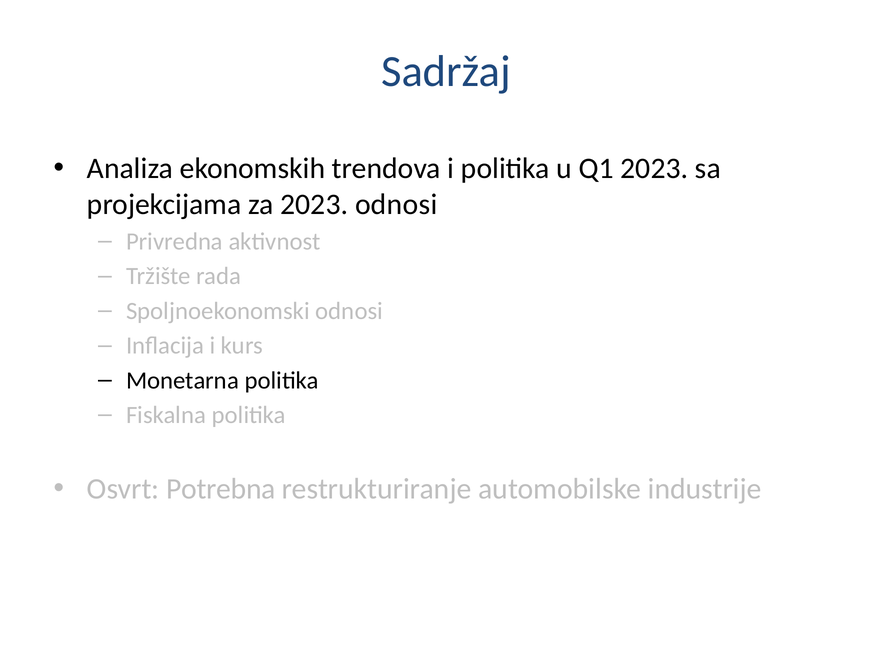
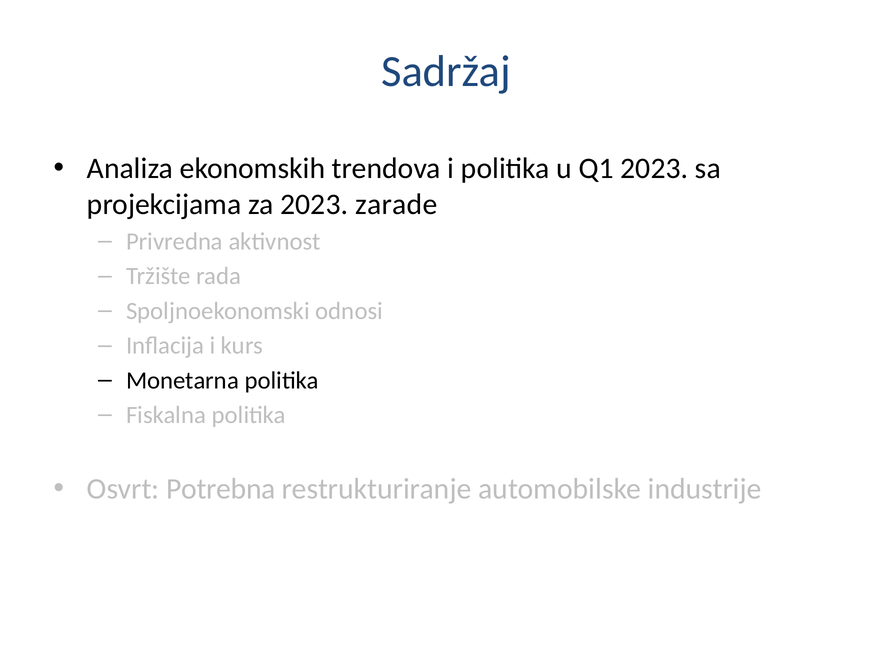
2023 odnosi: odnosi -> zarade (396, 204)
